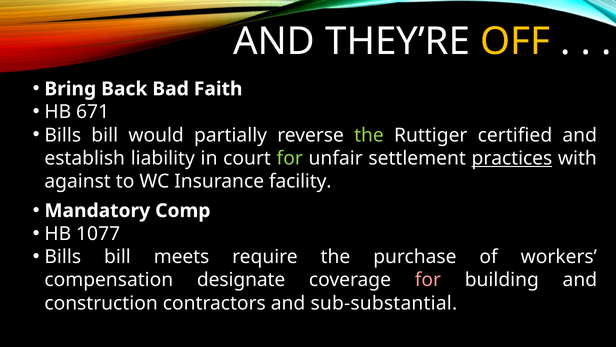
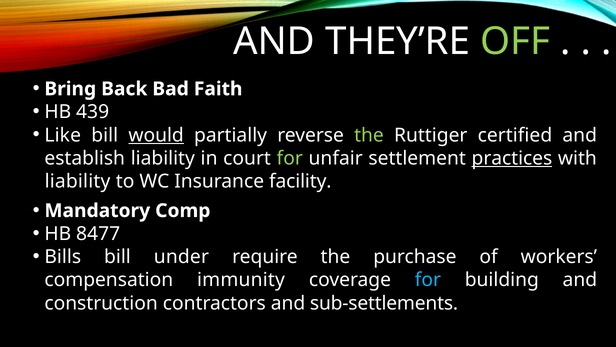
OFF colour: yellow -> light green (515, 42)
671: 671 -> 439 (93, 112)
Bills: Bills -> Like (63, 135)
would underline: none -> present (156, 135)
against: against -> liability (78, 181)
1077: 1077 -> 8477 (98, 234)
meets: meets -> under (181, 257)
designate: designate -> immunity (241, 280)
for colour: pink -> light blue (428, 280)
sub-substantial: sub-substantial -> sub-settlements (384, 303)
